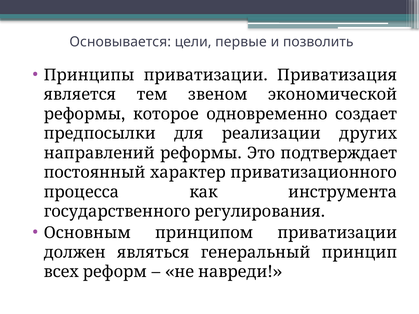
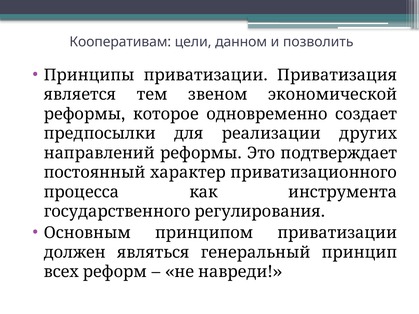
Основывается: Основывается -> Кооперативам (120, 42)
первые: первые -> данном (241, 42)
